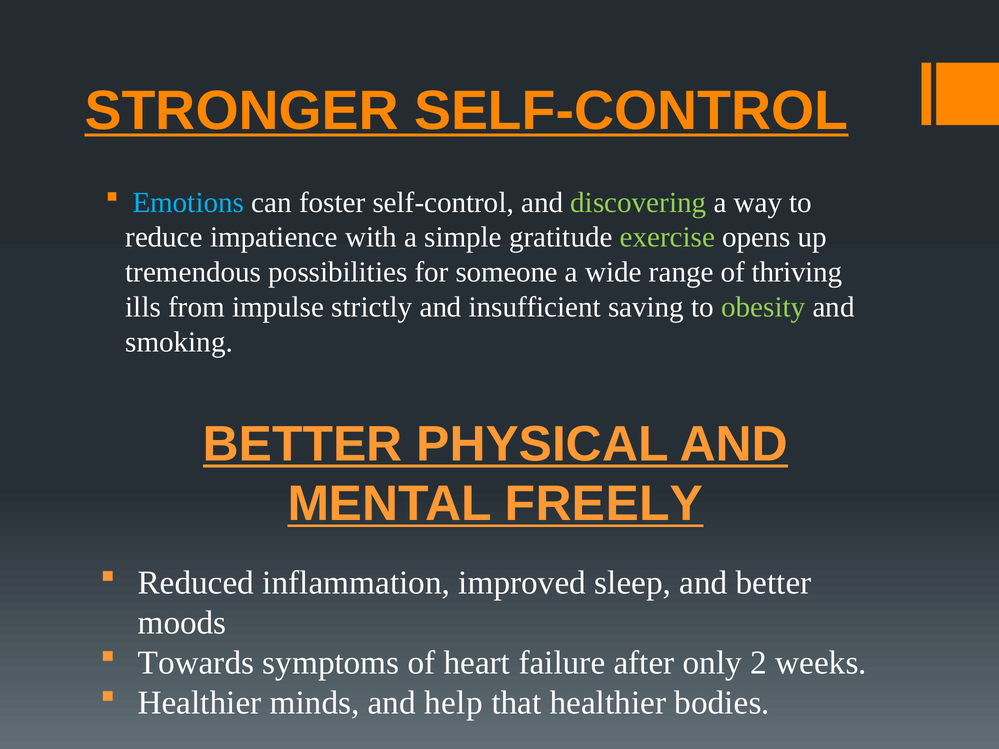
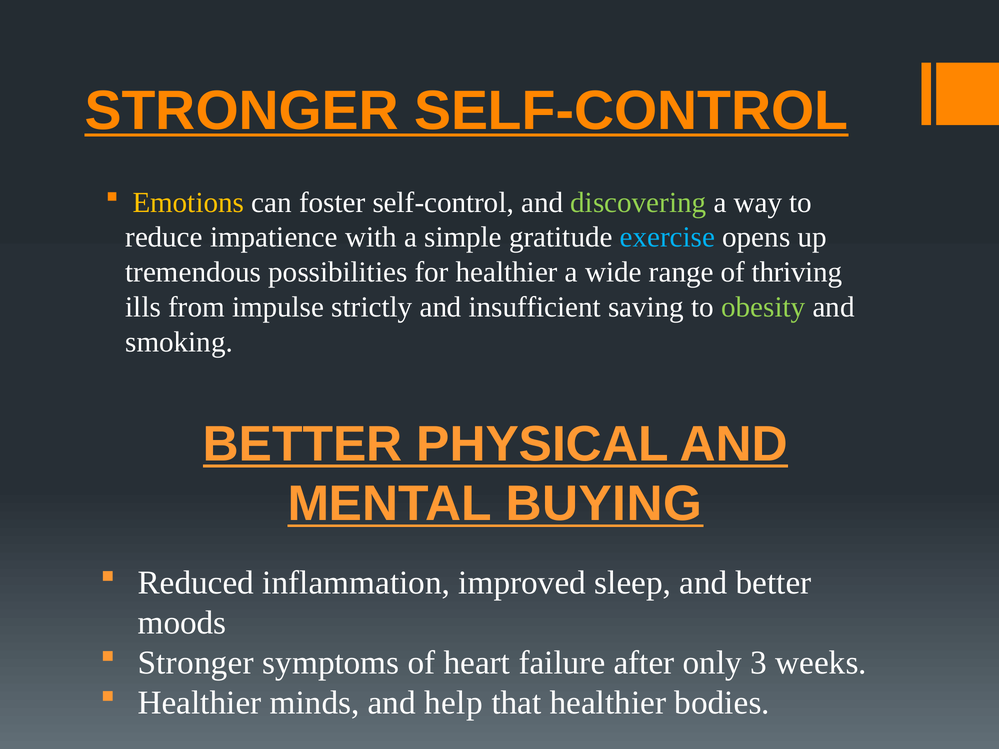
Emotions colour: light blue -> yellow (188, 202)
exercise colour: light green -> light blue (667, 237)
for someone: someone -> healthier (507, 272)
FREELY: FREELY -> BUYING (604, 504)
Towards: Towards -> Stronger (196, 663)
2: 2 -> 3 (759, 663)
